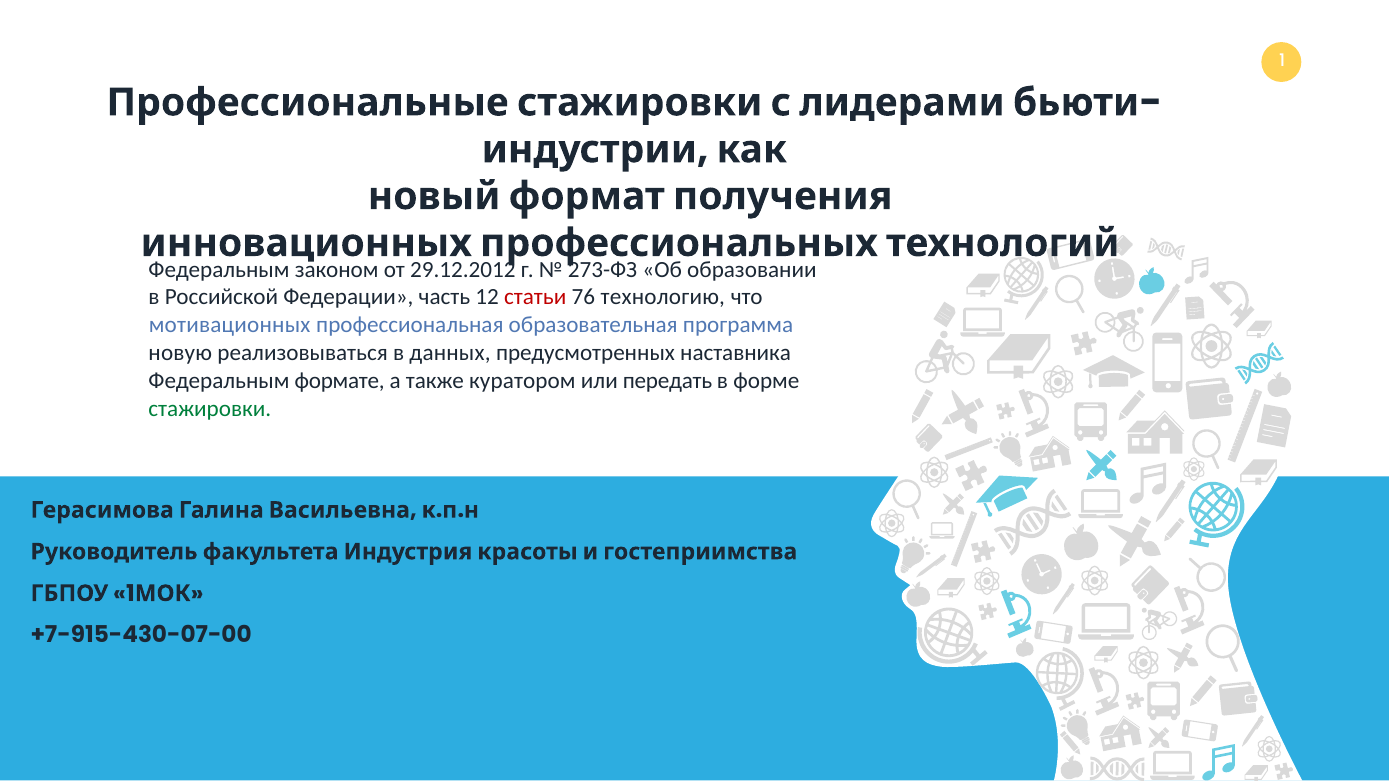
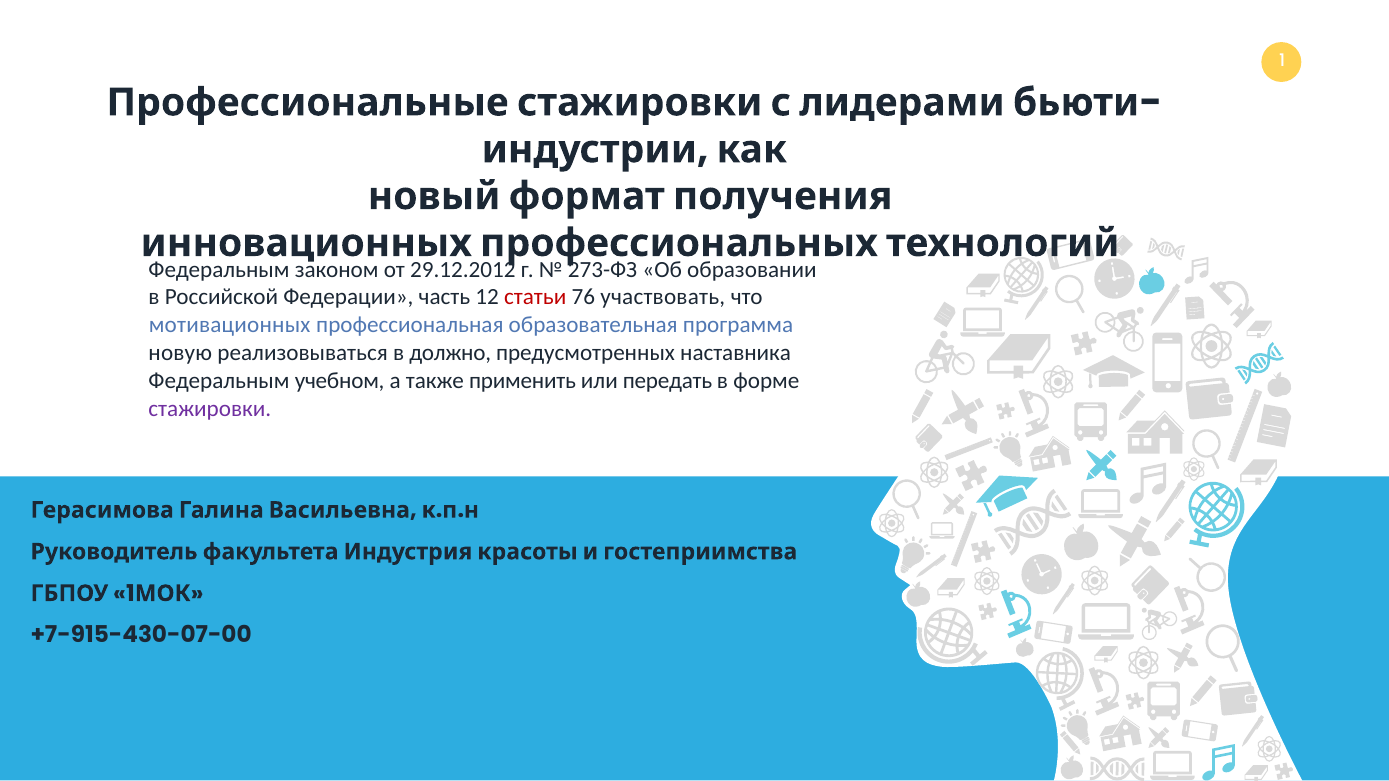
технологию: технологию -> участвовать (663, 297)
данных: данных -> должно (450, 353)
формате: формате -> учебном (340, 381)
куратором: куратором -> применить (523, 381)
стажировки colour: green -> purple (210, 409)
